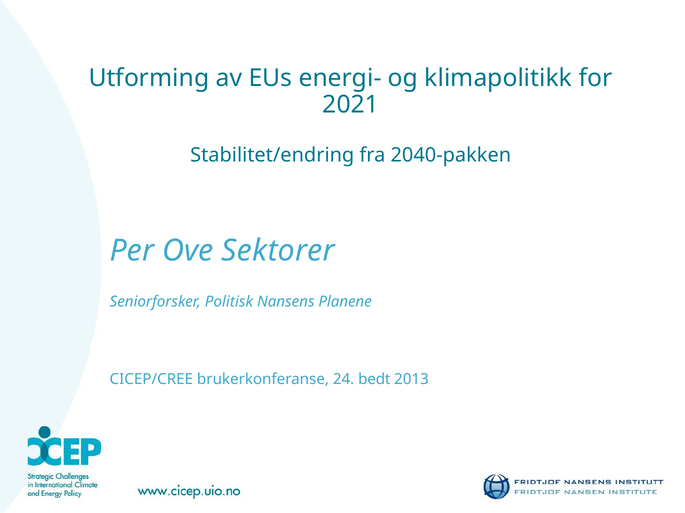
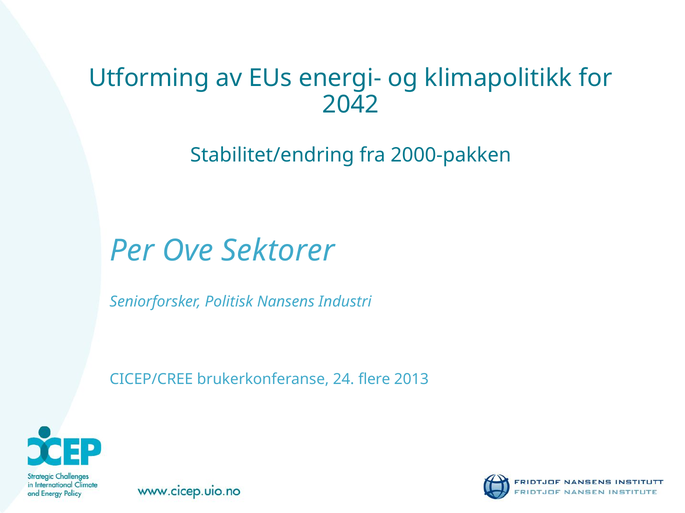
2021: 2021 -> 2042 (351, 105)
2040-pakken: 2040-pakken -> 2000-pakken (451, 155)
Planene: Planene -> Industri (345, 302)
bedt: bedt -> flere (374, 380)
